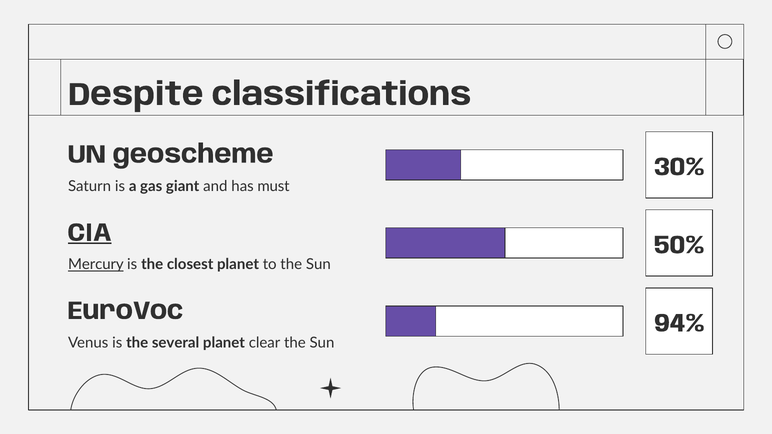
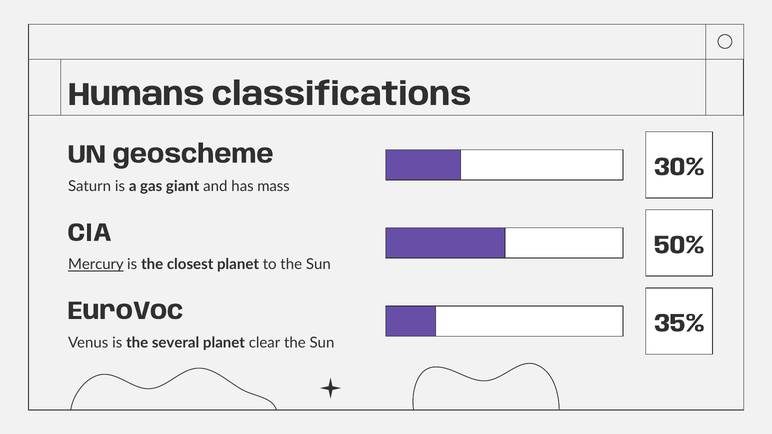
Despite: Despite -> Humans (136, 94)
must: must -> mass (273, 187)
CIA underline: present -> none (90, 232)
94%: 94% -> 35% (679, 323)
